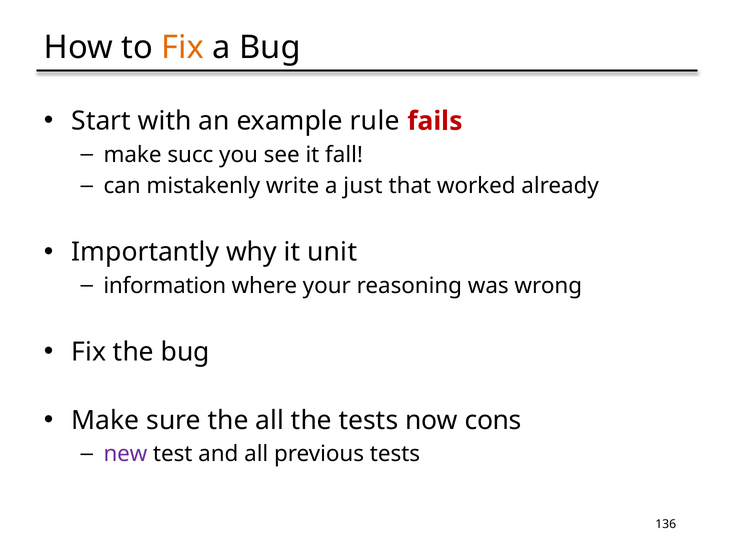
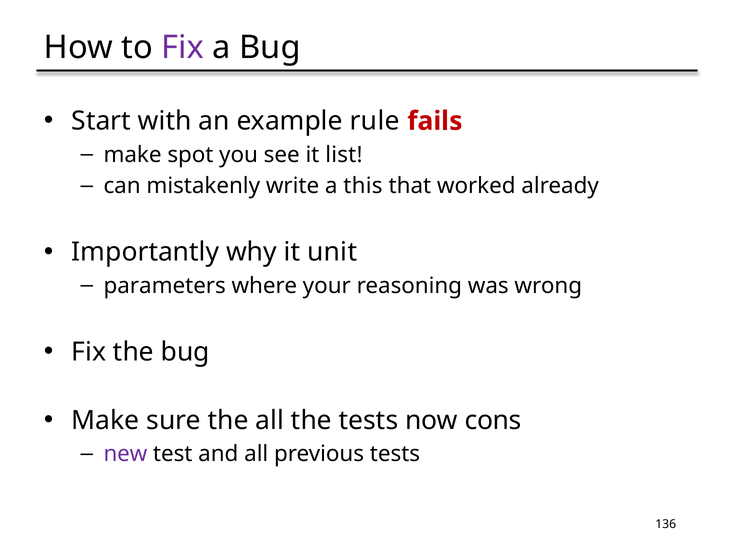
Fix colour: orange -> purple (183, 48)
succ: succ -> spot (190, 155)
fall: fall -> list (344, 155)
just: just -> this (363, 186)
information: information -> parameters (165, 286)
